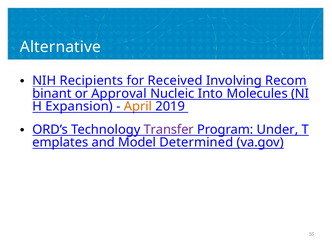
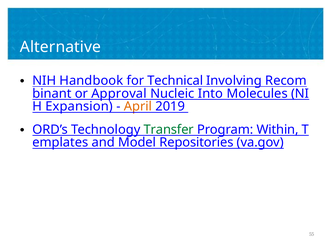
Recipients: Recipients -> Handbook (91, 81)
Received: Received -> Technical (175, 81)
Transfer colour: purple -> green (169, 129)
Under: Under -> Within (278, 129)
Determined: Determined -> Repositories (196, 142)
